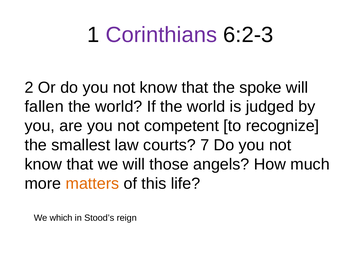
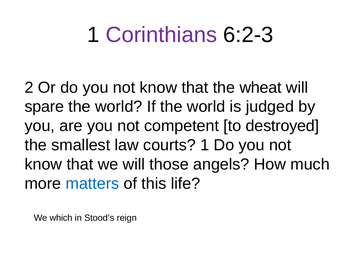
spoke: spoke -> wheat (261, 88)
fallen: fallen -> spare (44, 107)
recognize: recognize -> destroyed (282, 126)
courts 7: 7 -> 1 (205, 146)
matters colour: orange -> blue (92, 184)
